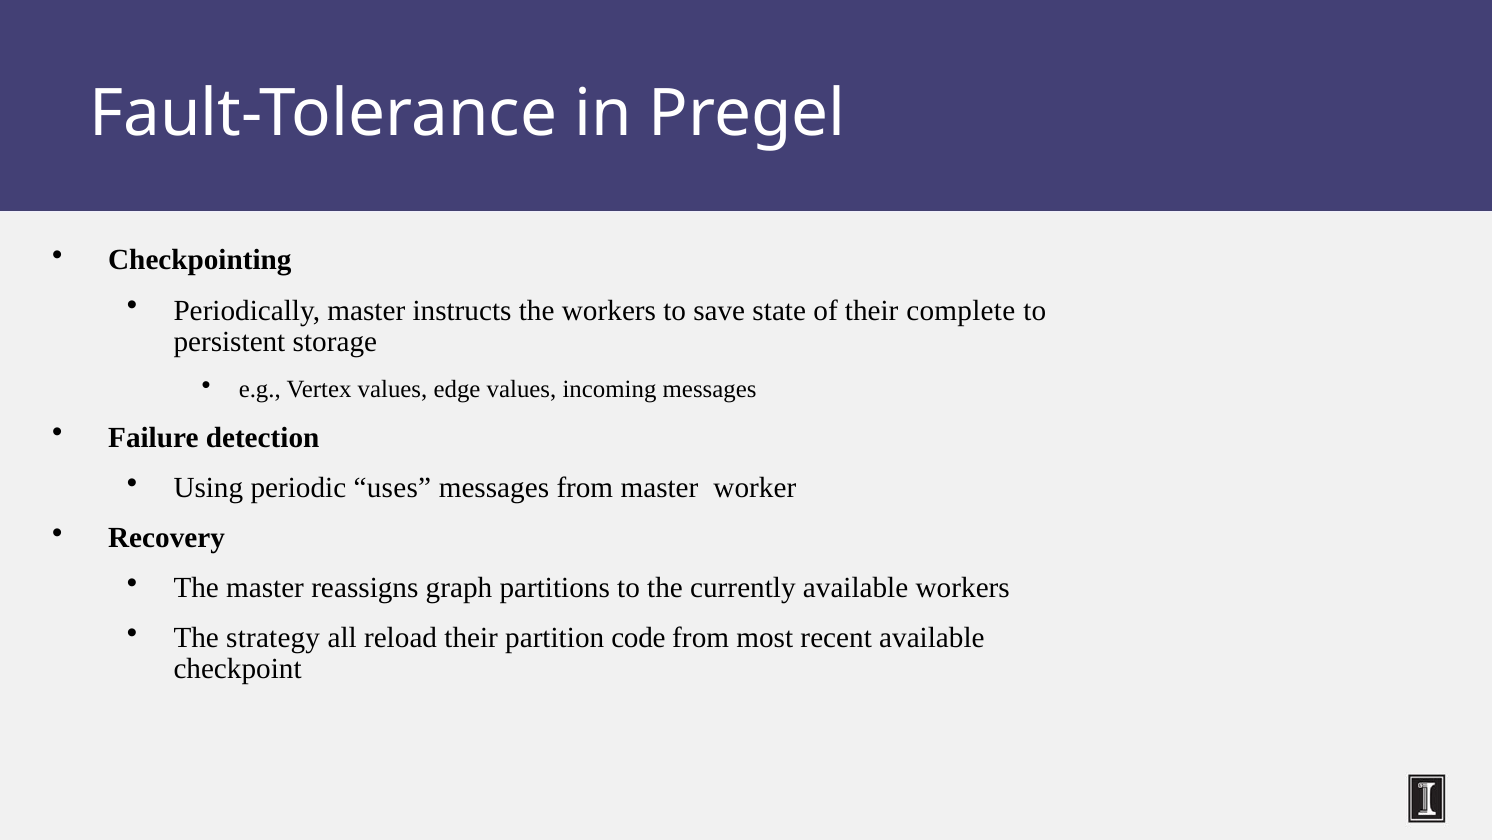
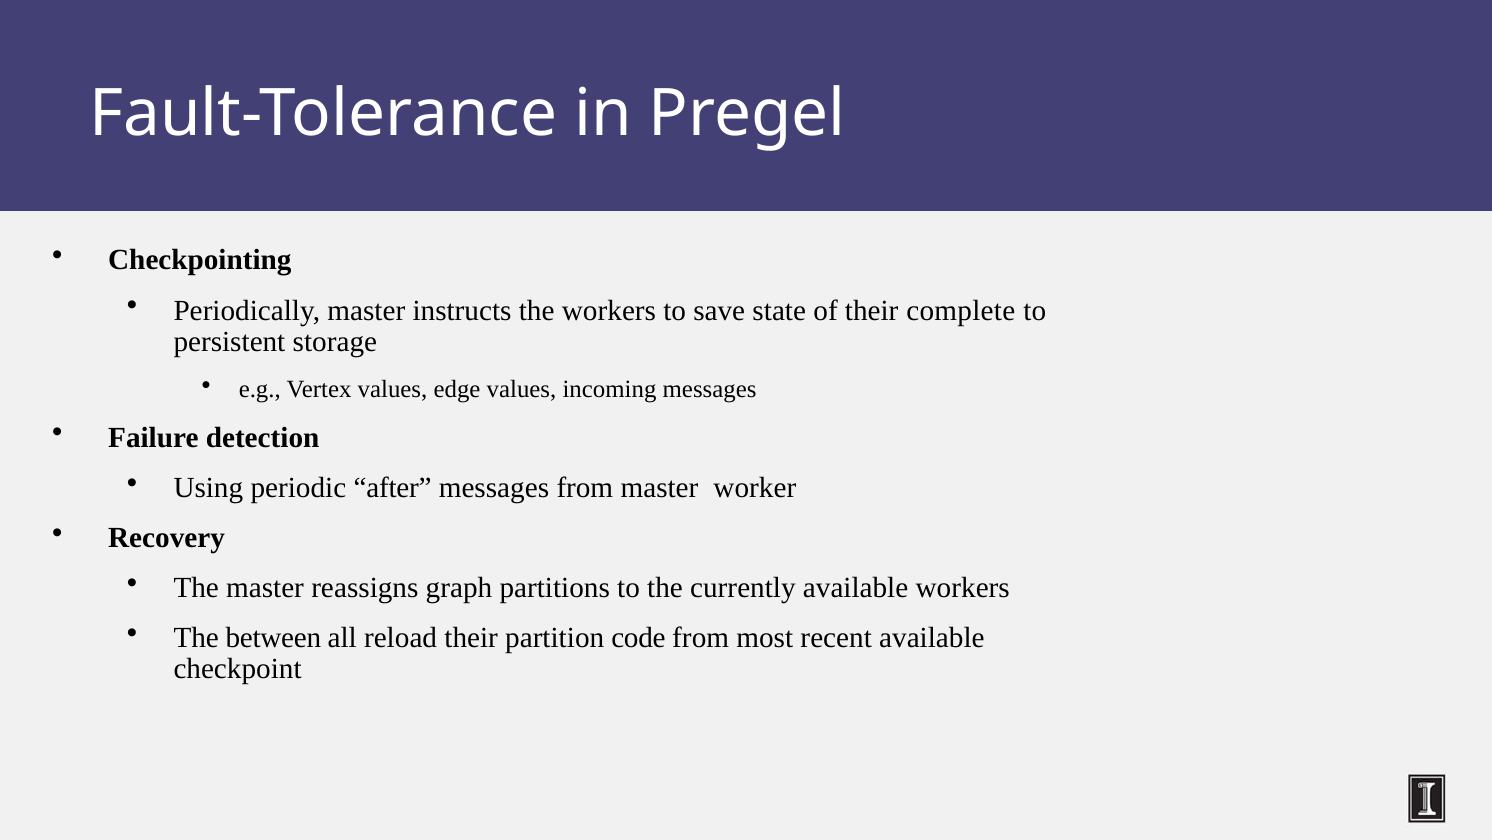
uses: uses -> after (393, 488)
strategy: strategy -> between (273, 638)
